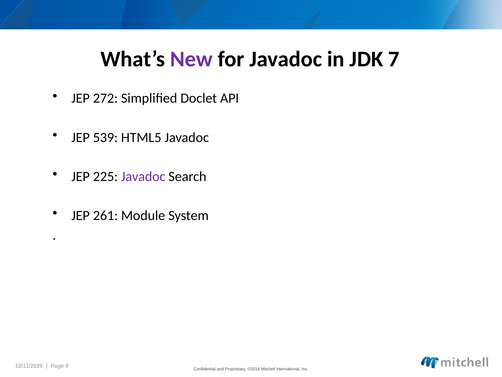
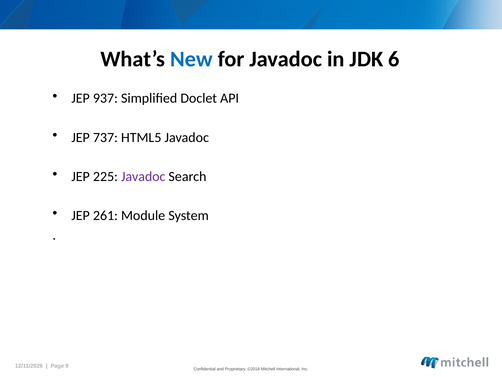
New colour: purple -> blue (191, 59)
7: 7 -> 6 (394, 59)
272: 272 -> 937 (105, 98)
539: 539 -> 737 (105, 137)
